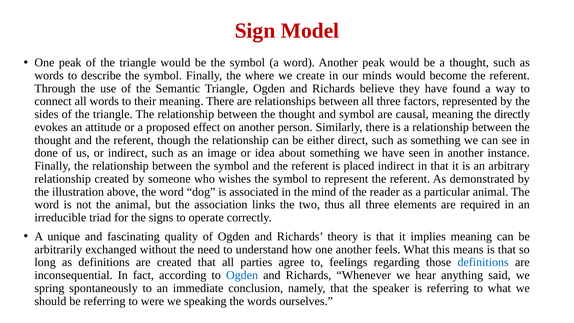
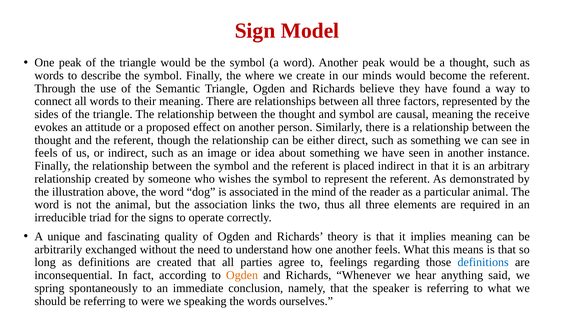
directly: directly -> receive (512, 114)
done: done -> feels (46, 153)
Ogden colour: blue -> orange (242, 275)
